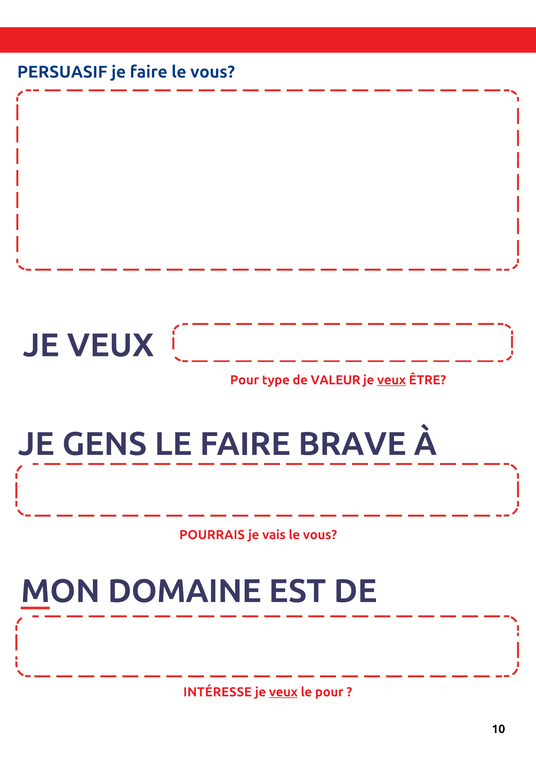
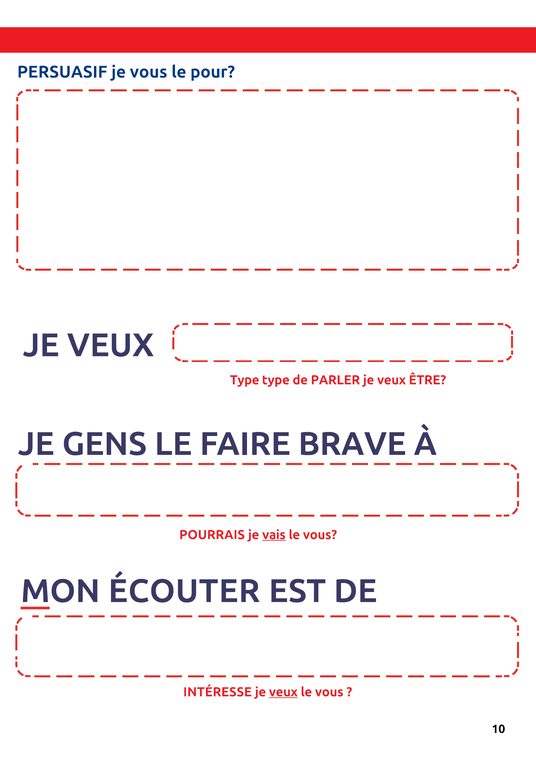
je faire: faire -> vous (149, 72)
vous: vous -> pour (213, 72)
Pour: Pour -> Type (245, 380)
VALEUR: VALEUR -> PARLER (335, 380)
veux underline: present -> none (392, 380)
vais underline: none -> present (274, 535)
DOMAINE: DOMAINE -> ÉCOUTER (184, 591)
pour: pour -> vous (329, 692)
